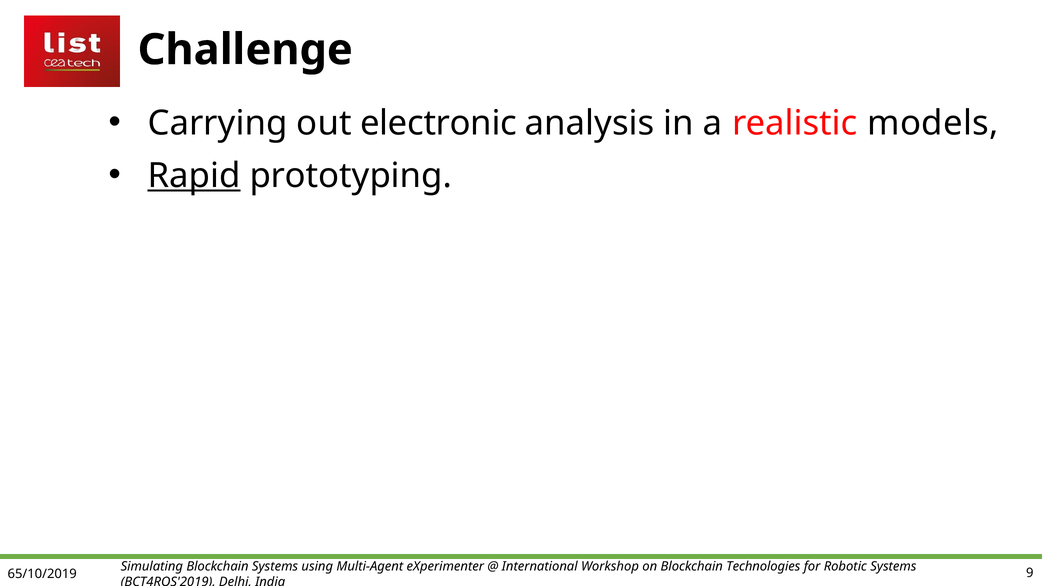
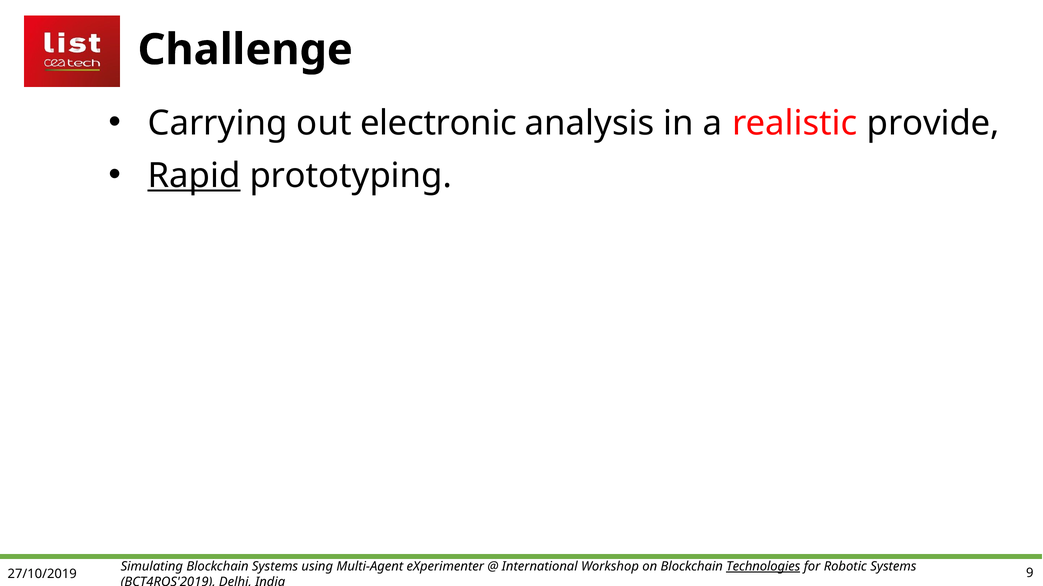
models: models -> provide (933, 123)
Technologies underline: none -> present (763, 567)
65/10/2019: 65/10/2019 -> 27/10/2019 (42, 575)
